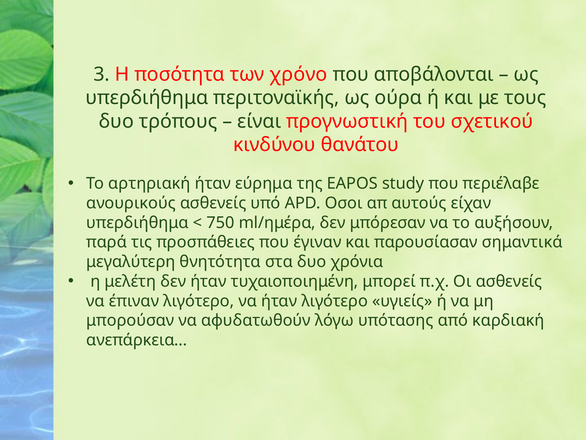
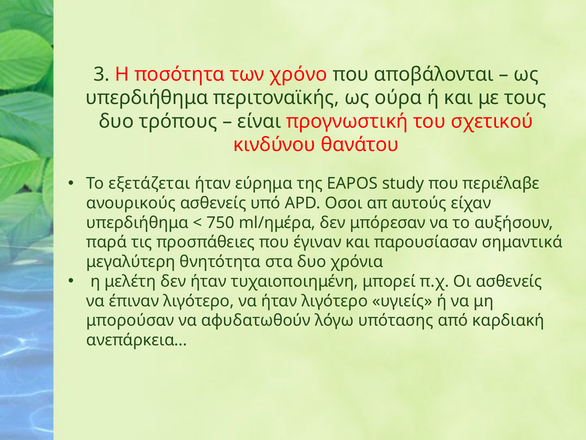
αρτηριακή: αρτηριακή -> εξετάζεται (149, 183)
